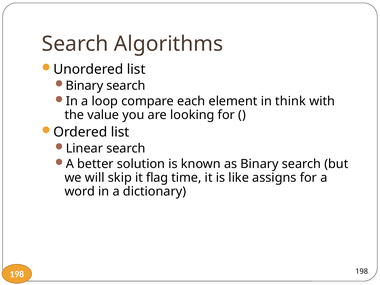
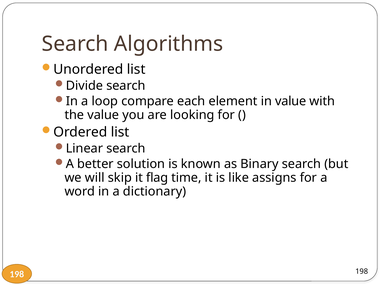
Binary: Binary -> Divide (84, 86)
in think: think -> value (291, 101)
